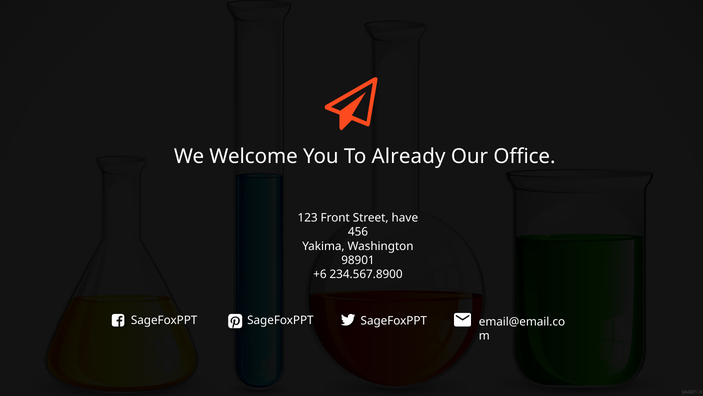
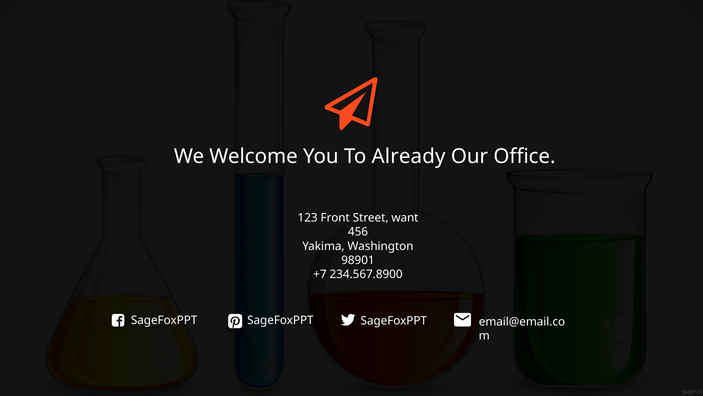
have: have -> want (405, 218)
+6: +6 -> +7 (320, 274)
